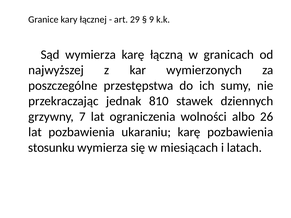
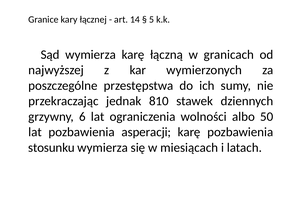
29: 29 -> 14 (135, 19)
9: 9 -> 5 (152, 19)
7: 7 -> 6 (82, 117)
26: 26 -> 50 (267, 117)
ukaraniu: ukaraniu -> asperacji (146, 132)
